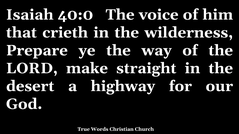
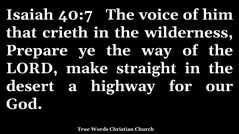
40:0: 40:0 -> 40:7 (75, 15)
